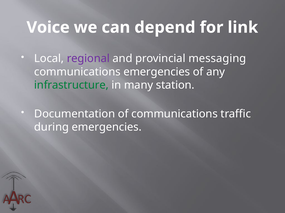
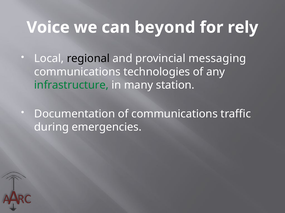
depend: depend -> beyond (165, 27)
link: link -> rely (243, 27)
regional colour: purple -> black (88, 59)
communications emergencies: emergencies -> technologies (157, 72)
